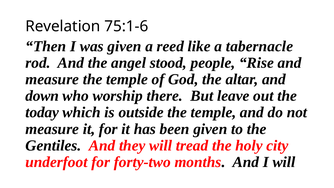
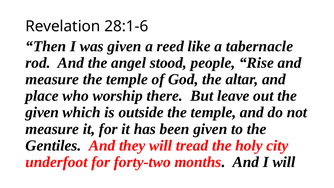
75:1-6: 75:1-6 -> 28:1-6 (126, 26)
down: down -> place (42, 96)
today: today -> given (42, 112)
